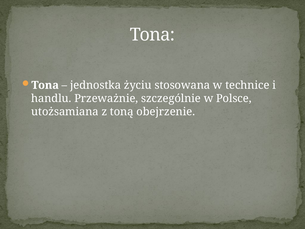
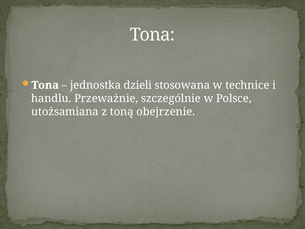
życiu: życiu -> dzieli (138, 85)
